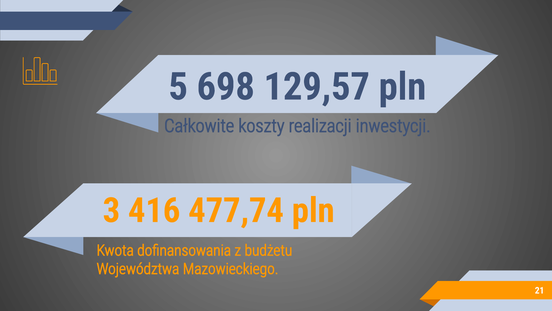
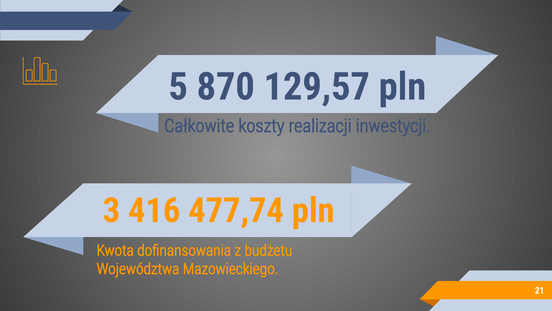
698: 698 -> 870 (226, 87)
